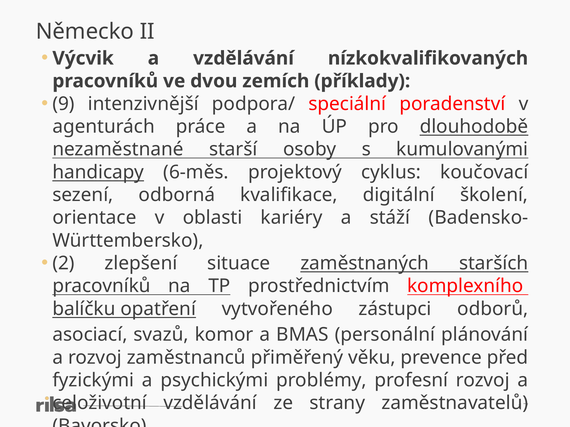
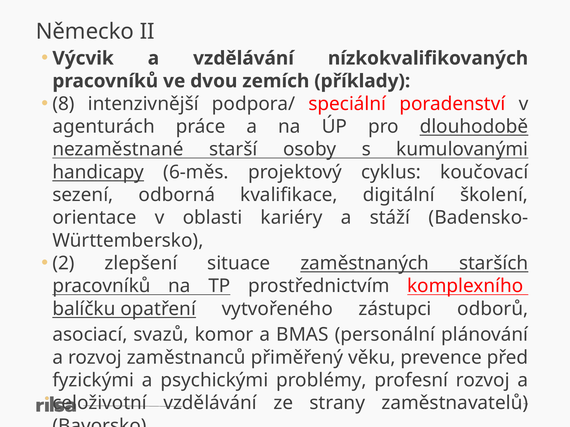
9: 9 -> 8 (64, 104)
